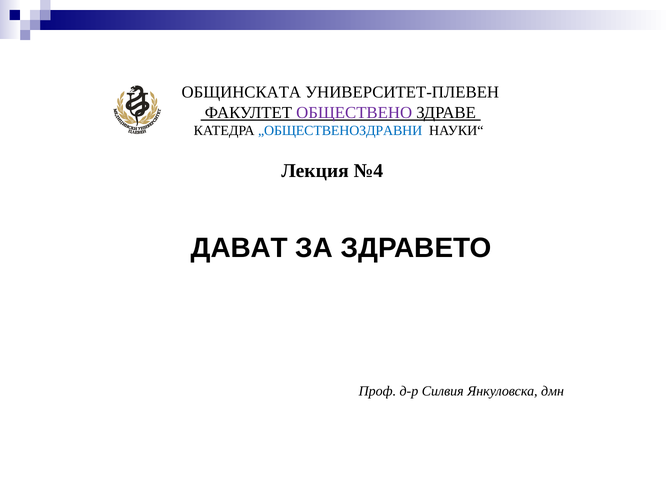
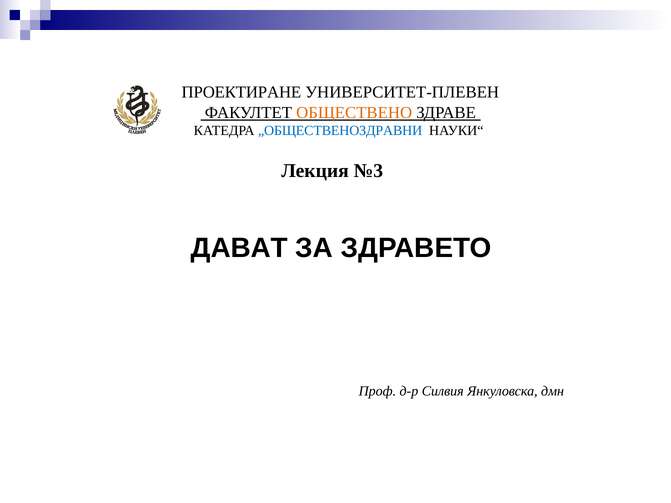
ОБЩИНСКАТА: ОБЩИНСКАТА -> ПРОЕКТИРАНЕ (241, 92)
ОБЩЕСТВЕНО colour: purple -> orange (354, 113)
№4: №4 -> №3 (368, 171)
